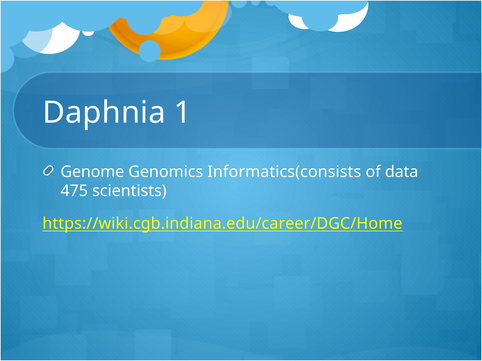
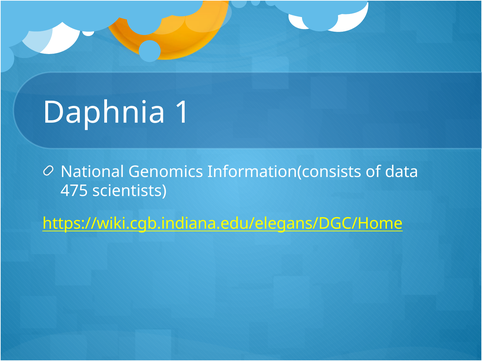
Genome: Genome -> National (92, 172)
Informatics(consists: Informatics(consists -> Information(consists (284, 172)
https://wiki.cgb.indiana.edu/career/DGC/Home: https://wiki.cgb.indiana.edu/career/DGC/Home -> https://wiki.cgb.indiana.edu/elegans/DGC/Home (223, 224)
